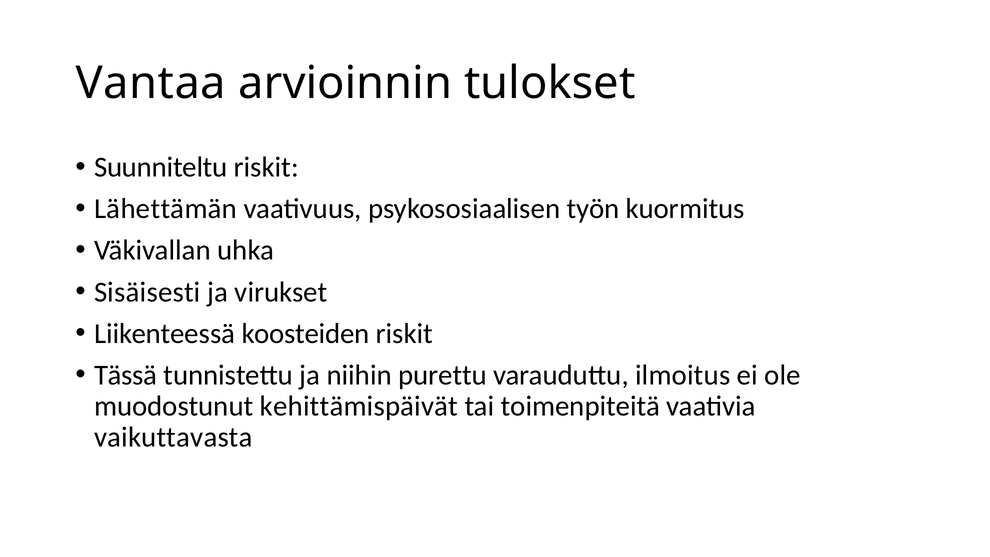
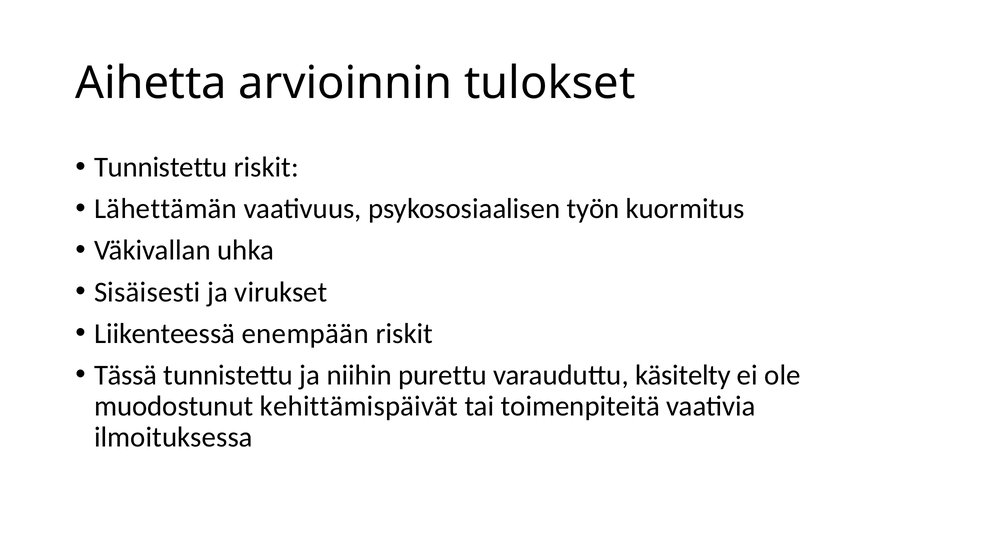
Vantaa: Vantaa -> Aihetta (151, 83)
Suunniteltu: Suunniteltu -> Tunnistettu (161, 167)
koosteiden: koosteiden -> enempään (305, 333)
ilmoitus: ilmoitus -> käsitelty (683, 375)
vaikuttavasta: vaikuttavasta -> ilmoituksessa (173, 437)
